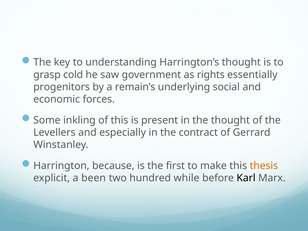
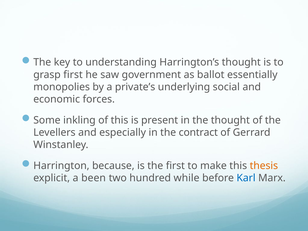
grasp cold: cold -> first (73, 75)
rights: rights -> ballot (211, 75)
progenitors: progenitors -> monopolies (62, 87)
remain’s: remain’s -> private’s (135, 87)
Karl colour: black -> blue (246, 178)
